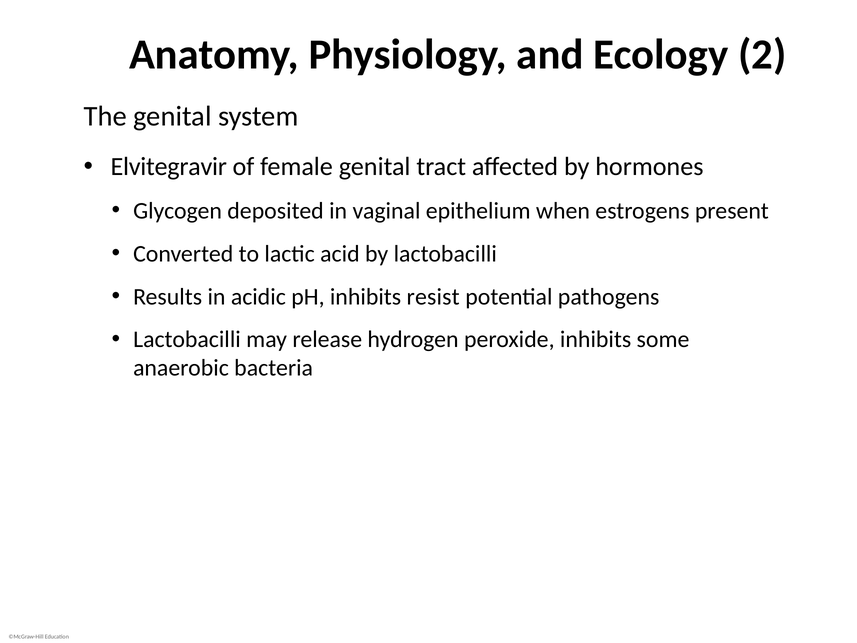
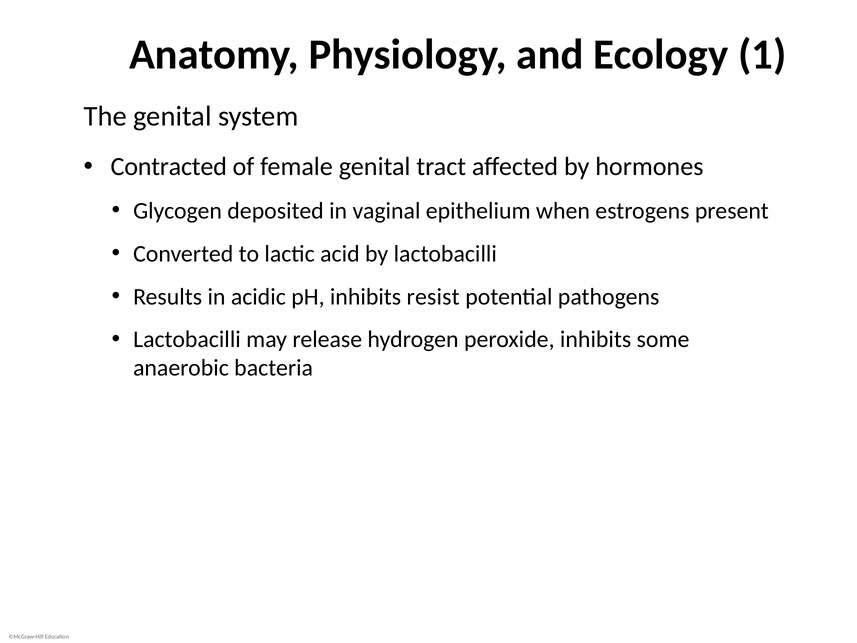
2: 2 -> 1 (762, 54)
Elvitegravir: Elvitegravir -> Contracted (169, 167)
